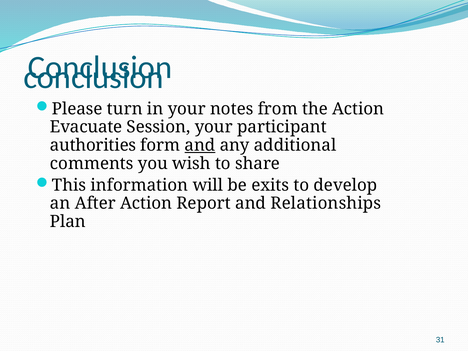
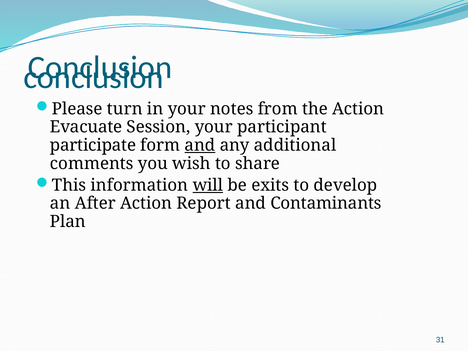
authorities: authorities -> participate (93, 145)
will underline: none -> present (208, 185)
Relationships: Relationships -> Contaminants (326, 203)
